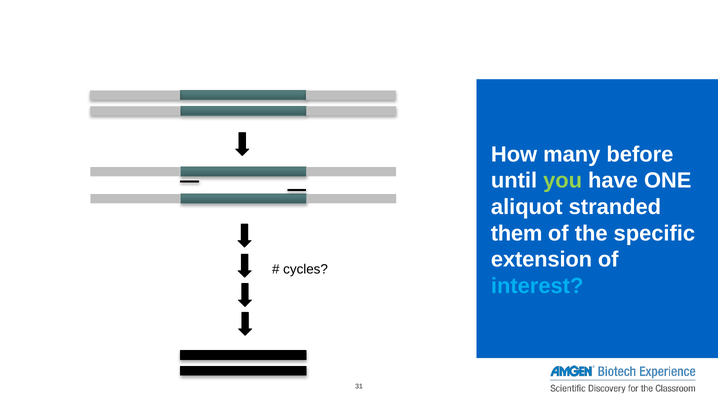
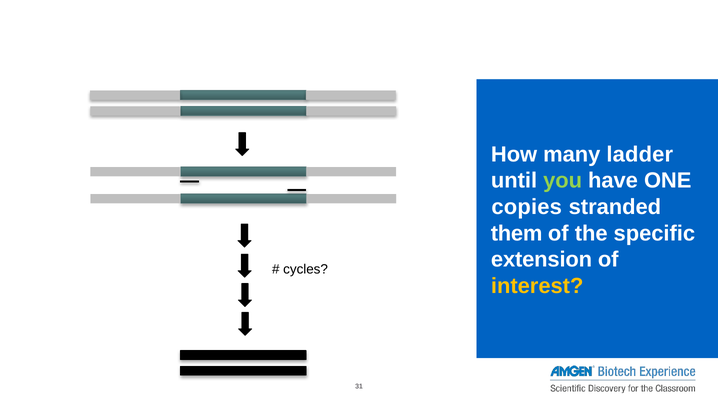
before: before -> ladder (640, 154)
aliquot: aliquot -> copies (527, 207)
interest colour: light blue -> yellow (537, 286)
